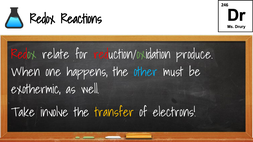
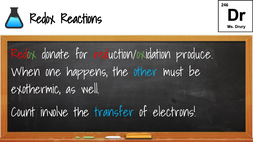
relate: relate -> donate (56, 55)
Take: Take -> Count (23, 113)
transfer colour: yellow -> light blue (114, 113)
